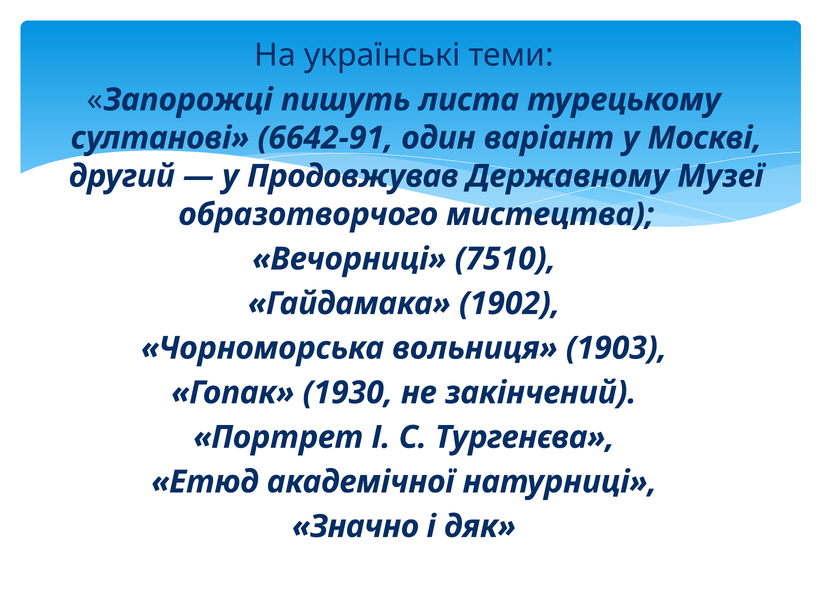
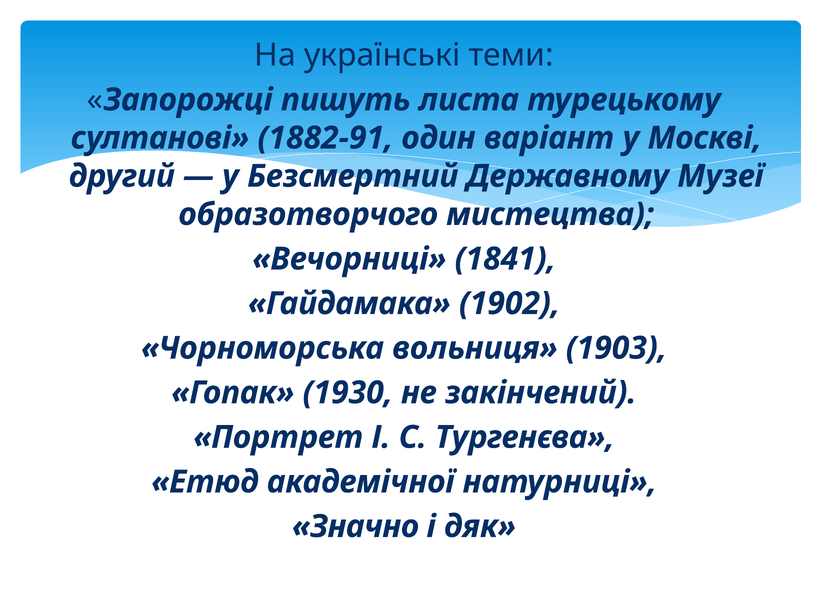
6642-91: 6642-91 -> 1882-91 (325, 138)
Продовжував: Продовжував -> Безсмертний (353, 176)
7510: 7510 -> 1841 (505, 259)
